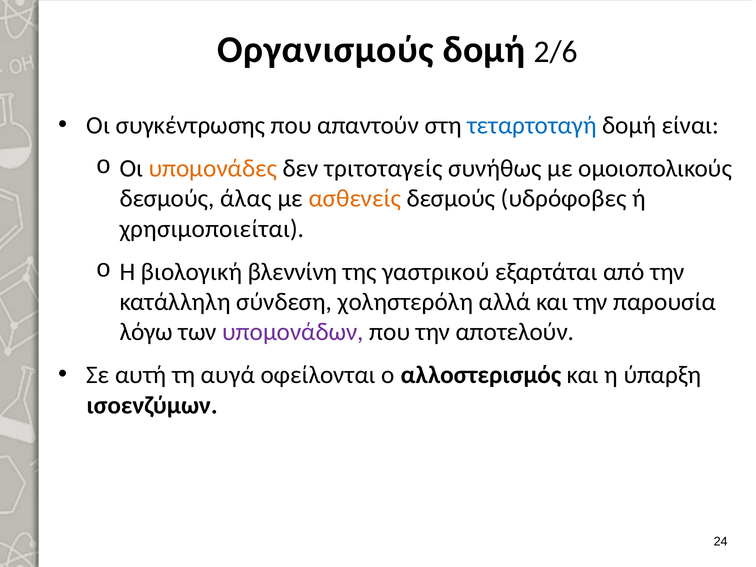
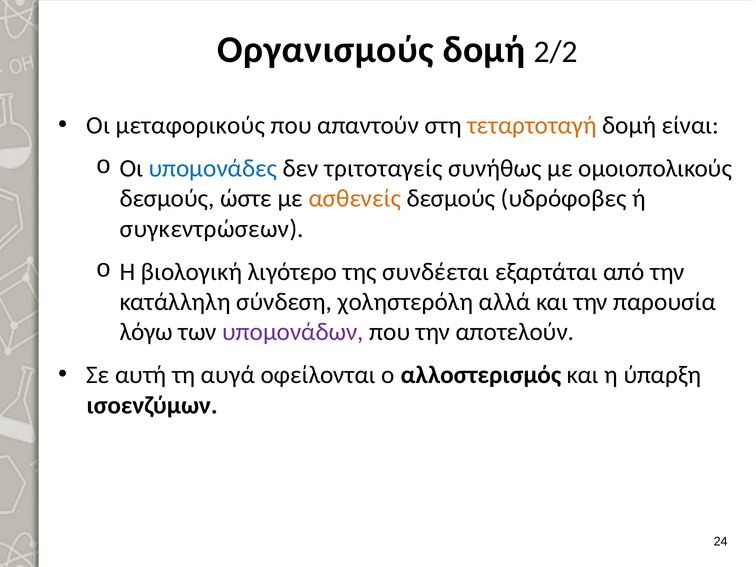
2/6: 2/6 -> 2/2 (556, 52)
συγκέντρωσης: συγκέντρωσης -> μεταφορικούς (190, 126)
τεταρτοταγή colour: blue -> orange (532, 126)
υπομονάδες colour: orange -> blue (213, 168)
άλας: άλας -> ώστε (246, 199)
χρησιμοποιείται: χρησιμοποιείται -> συγκεντρώσεων (212, 229)
βλεννίνη: βλεννίνη -> λιγότερο (293, 272)
γαστρικού: γαστρικού -> συνδέεται (436, 272)
